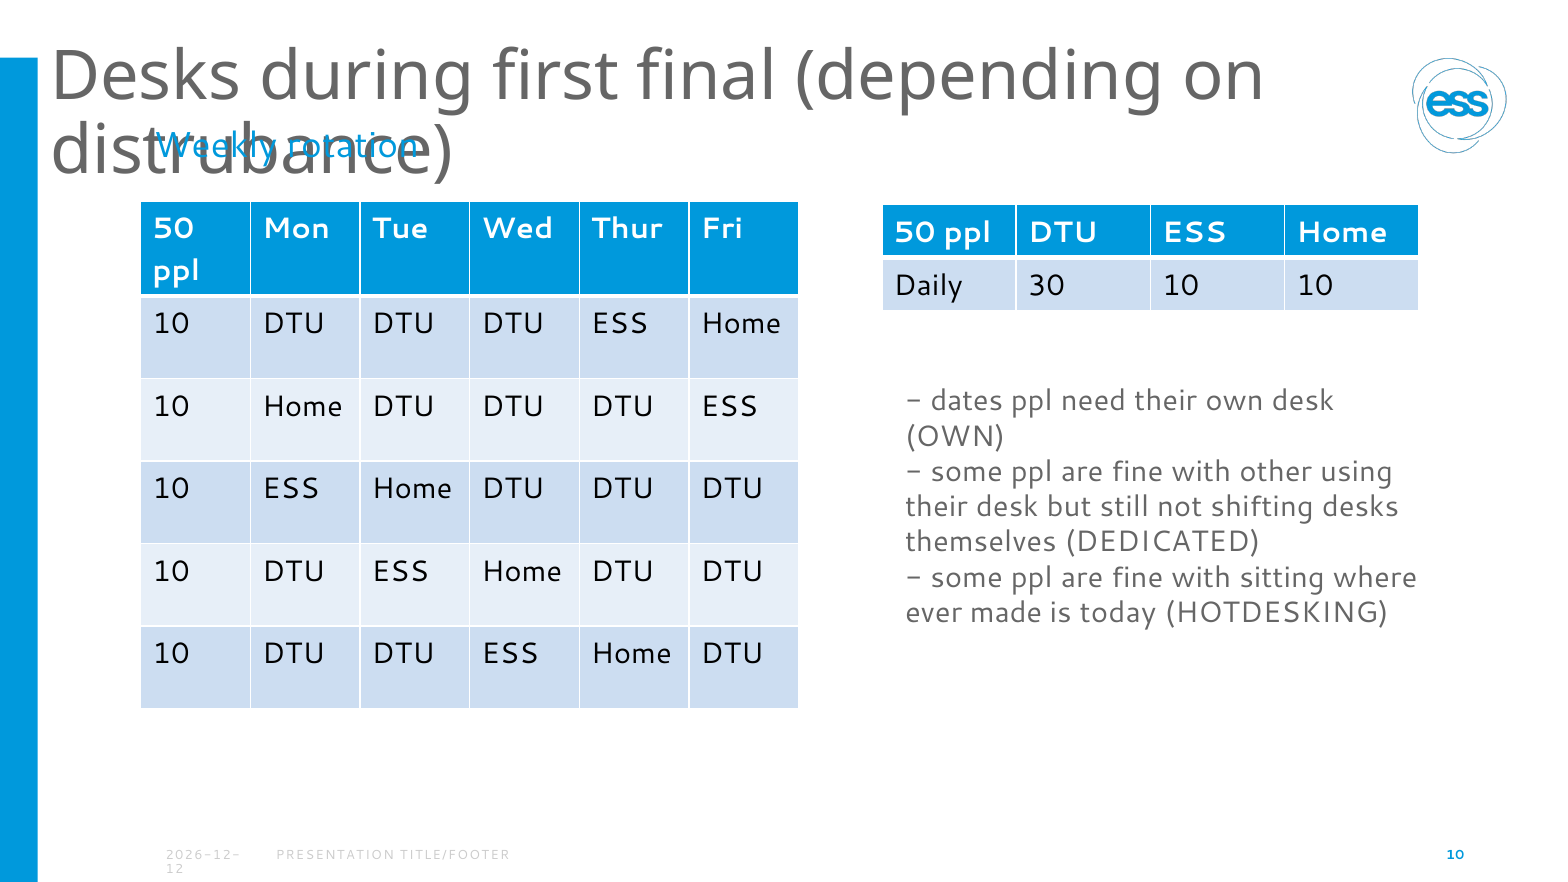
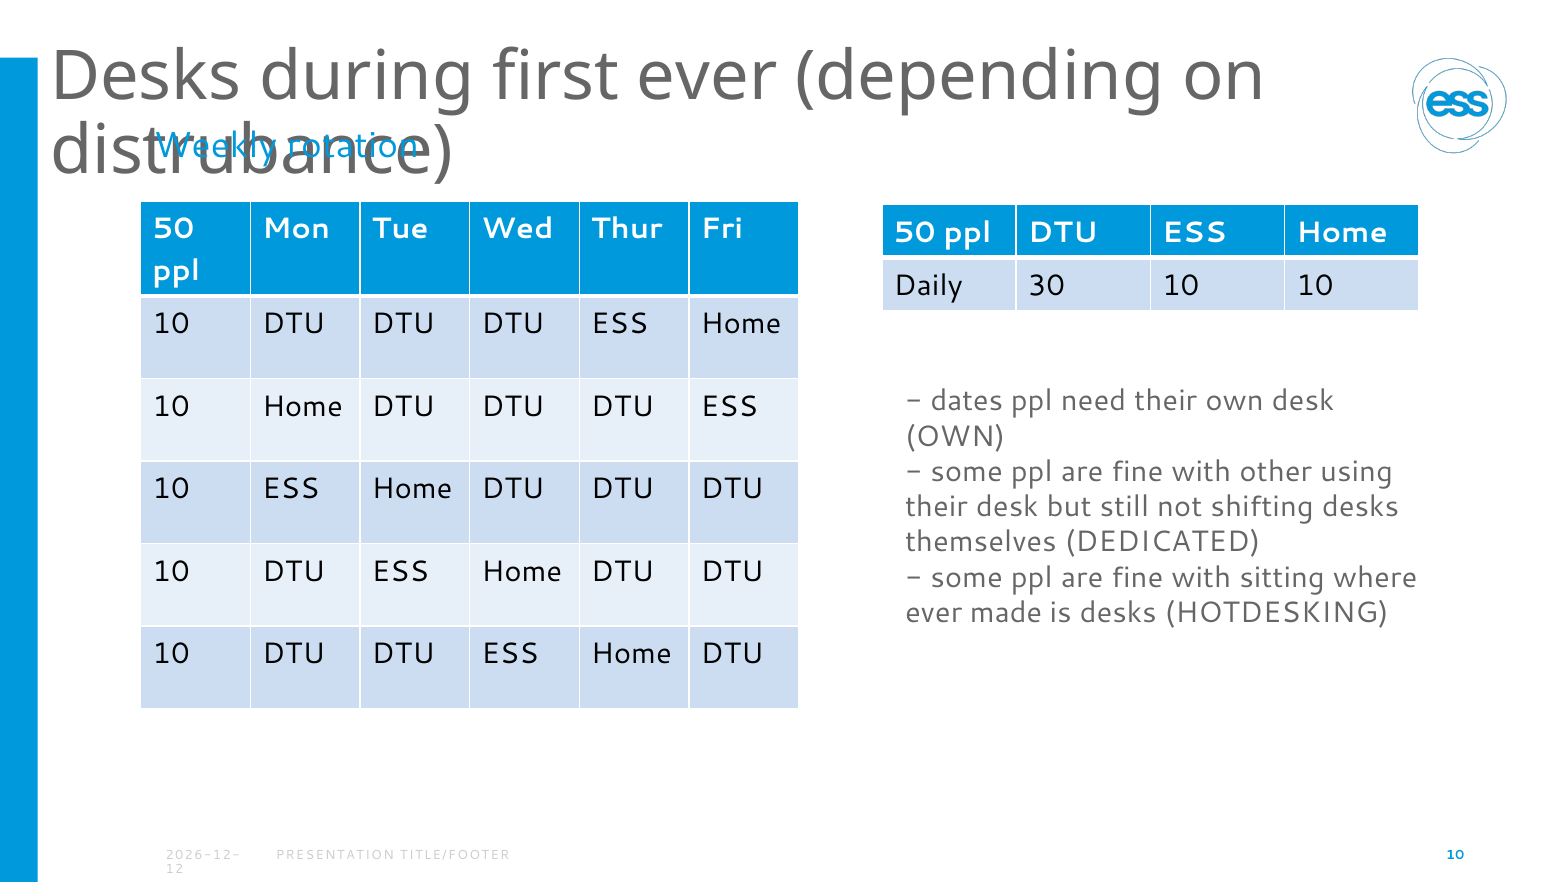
first final: final -> ever (707, 77)
is today: today -> desks (1118, 613)
